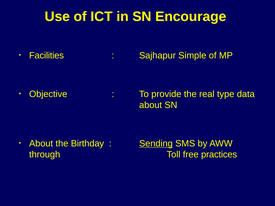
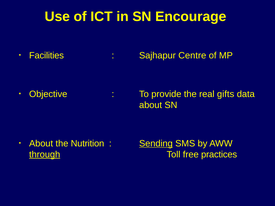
Simple: Simple -> Centre (192, 56)
type: type -> gifts (226, 94)
Birthday: Birthday -> Nutrition (87, 144)
through underline: none -> present (45, 155)
